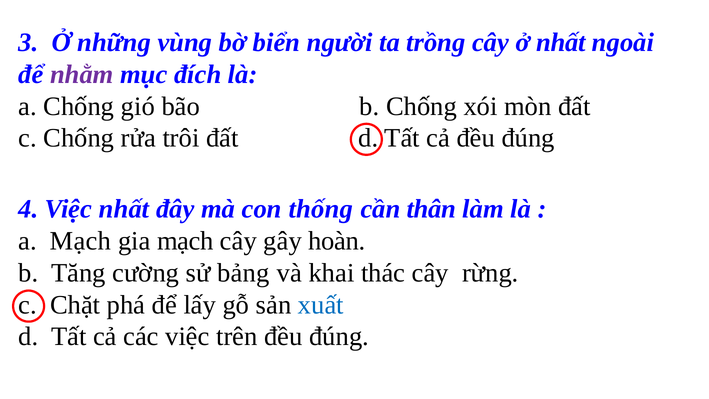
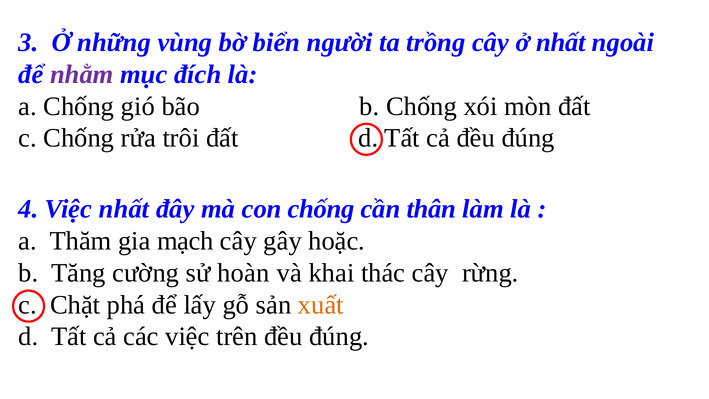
con thống: thống -> chống (321, 209)
a Mạch: Mạch -> Thăm (80, 241)
hoàn: hoàn -> hoặc (337, 241)
bảng: bảng -> hoàn (244, 273)
xuất colour: blue -> orange (321, 305)
